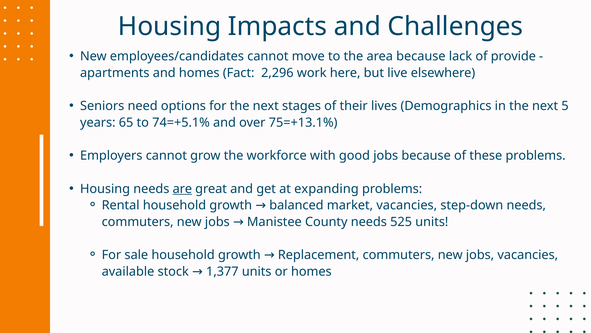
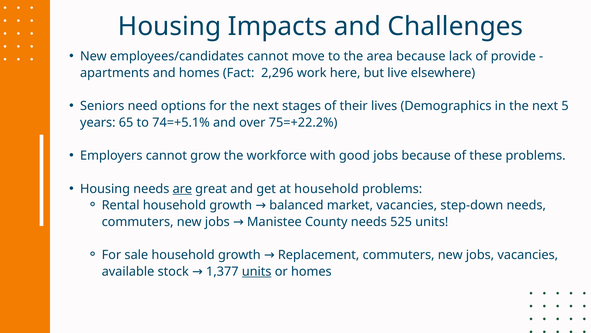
75=+13.1%: 75=+13.1% -> 75=+22.2% (303, 122)
at expanding: expanding -> household (326, 189)
units underline: none -> present (257, 271)
